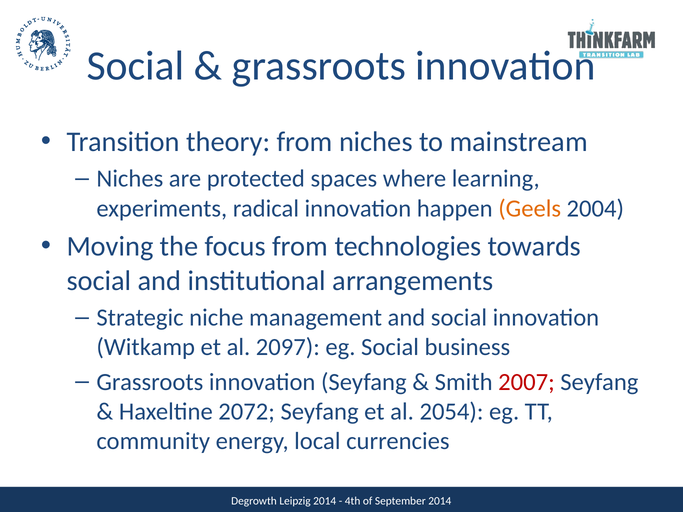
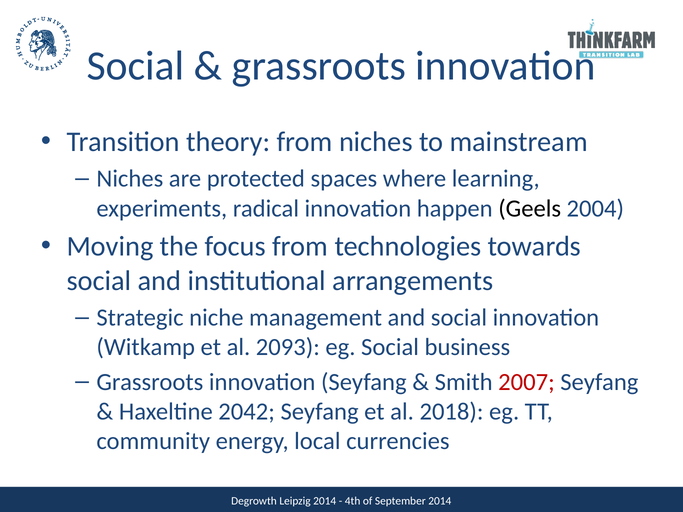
Geels colour: orange -> black (530, 209)
2097: 2097 -> 2093 (288, 347)
2072: 2072 -> 2042 (247, 412)
2054: 2054 -> 2018 (452, 412)
